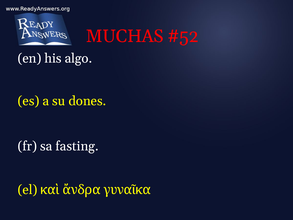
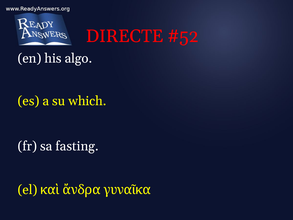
MUCHAS: MUCHAS -> DIRECTE (125, 36)
dones: dones -> which (87, 101)
